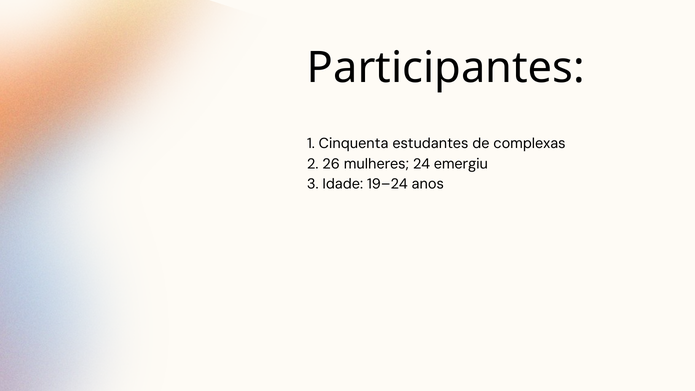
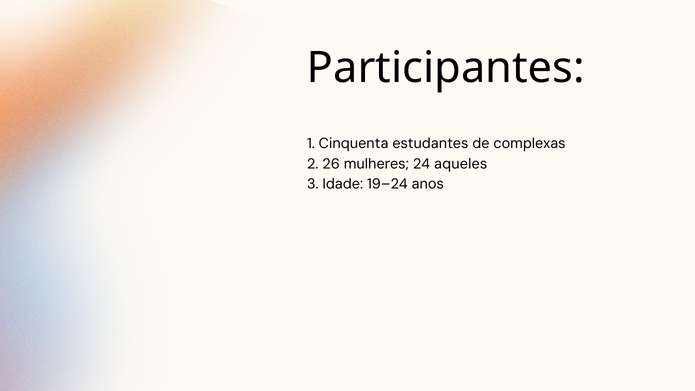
emergiu: emergiu -> aqueles (461, 164)
